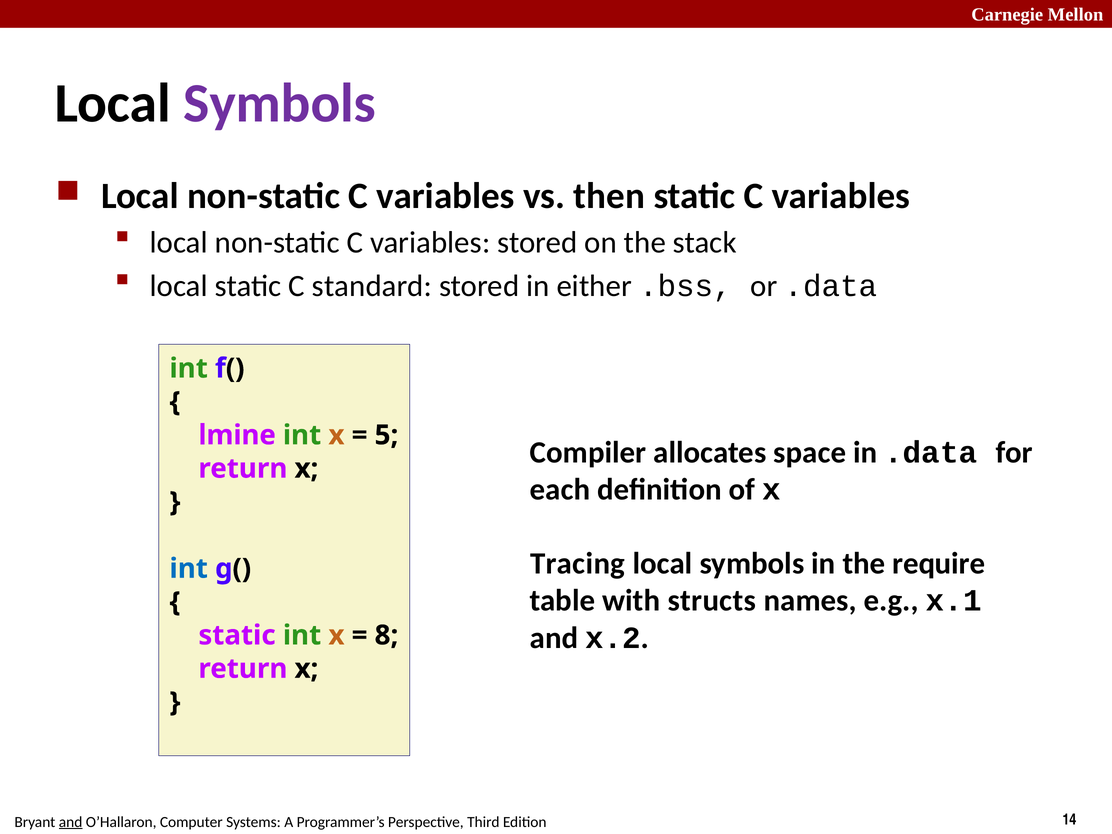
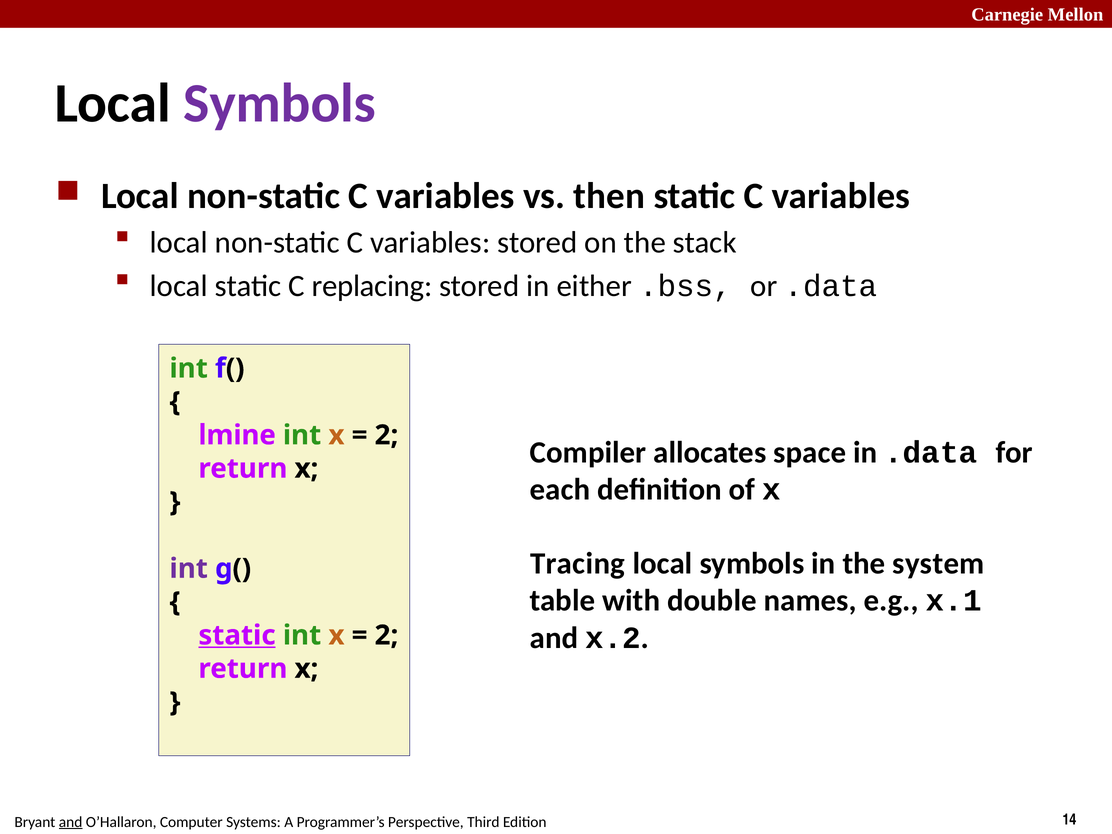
standard: standard -> replacing (372, 286)
5: 5 -> 2 (387, 435)
require: require -> system (938, 564)
int colour: blue -> purple (189, 569)
structs: structs -> double (712, 601)
static underline: none -> present (237, 635)
8: 8 -> 2 (387, 635)
